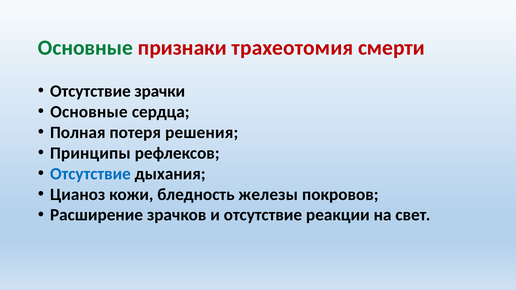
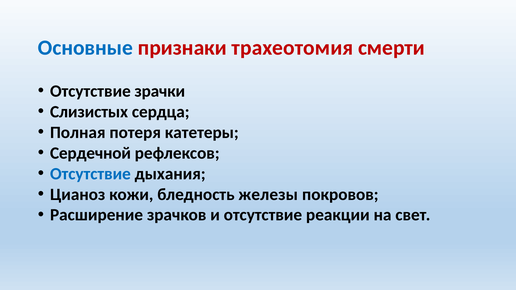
Основные colour: green -> blue (85, 48)
Основные: Основные -> Слизистых (89, 112)
решения: решения -> катетеры (202, 133)
Принципы: Принципы -> Сердечной (90, 153)
